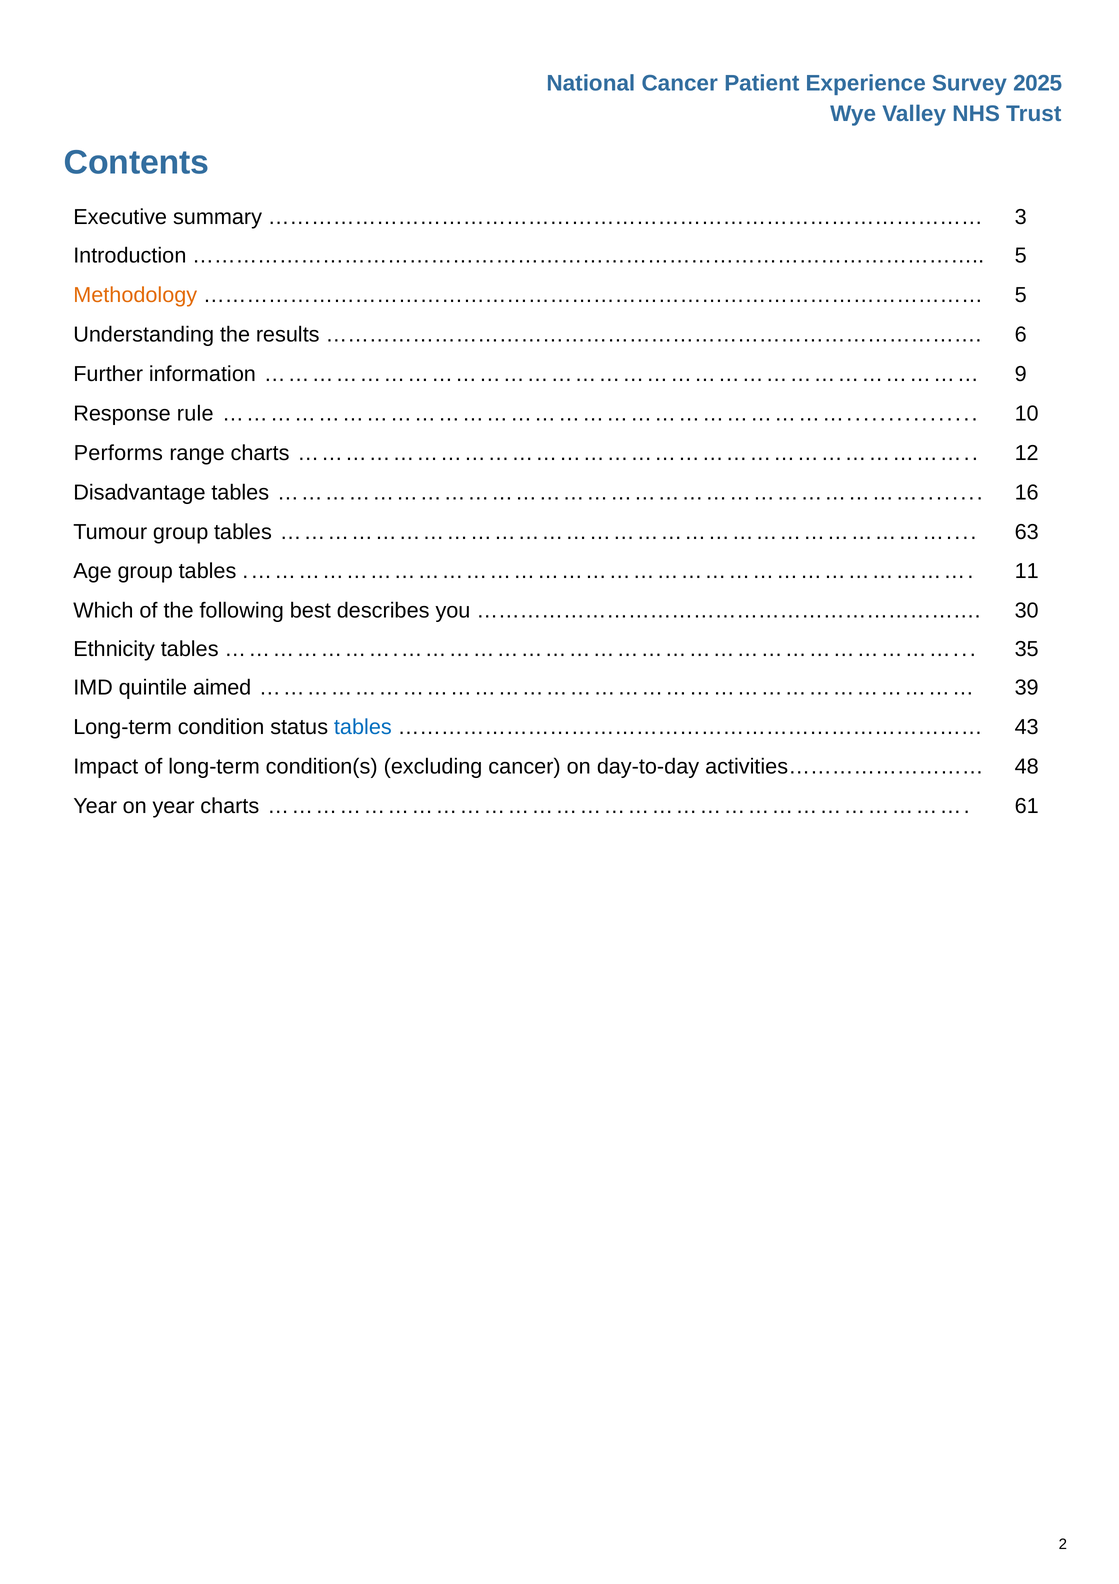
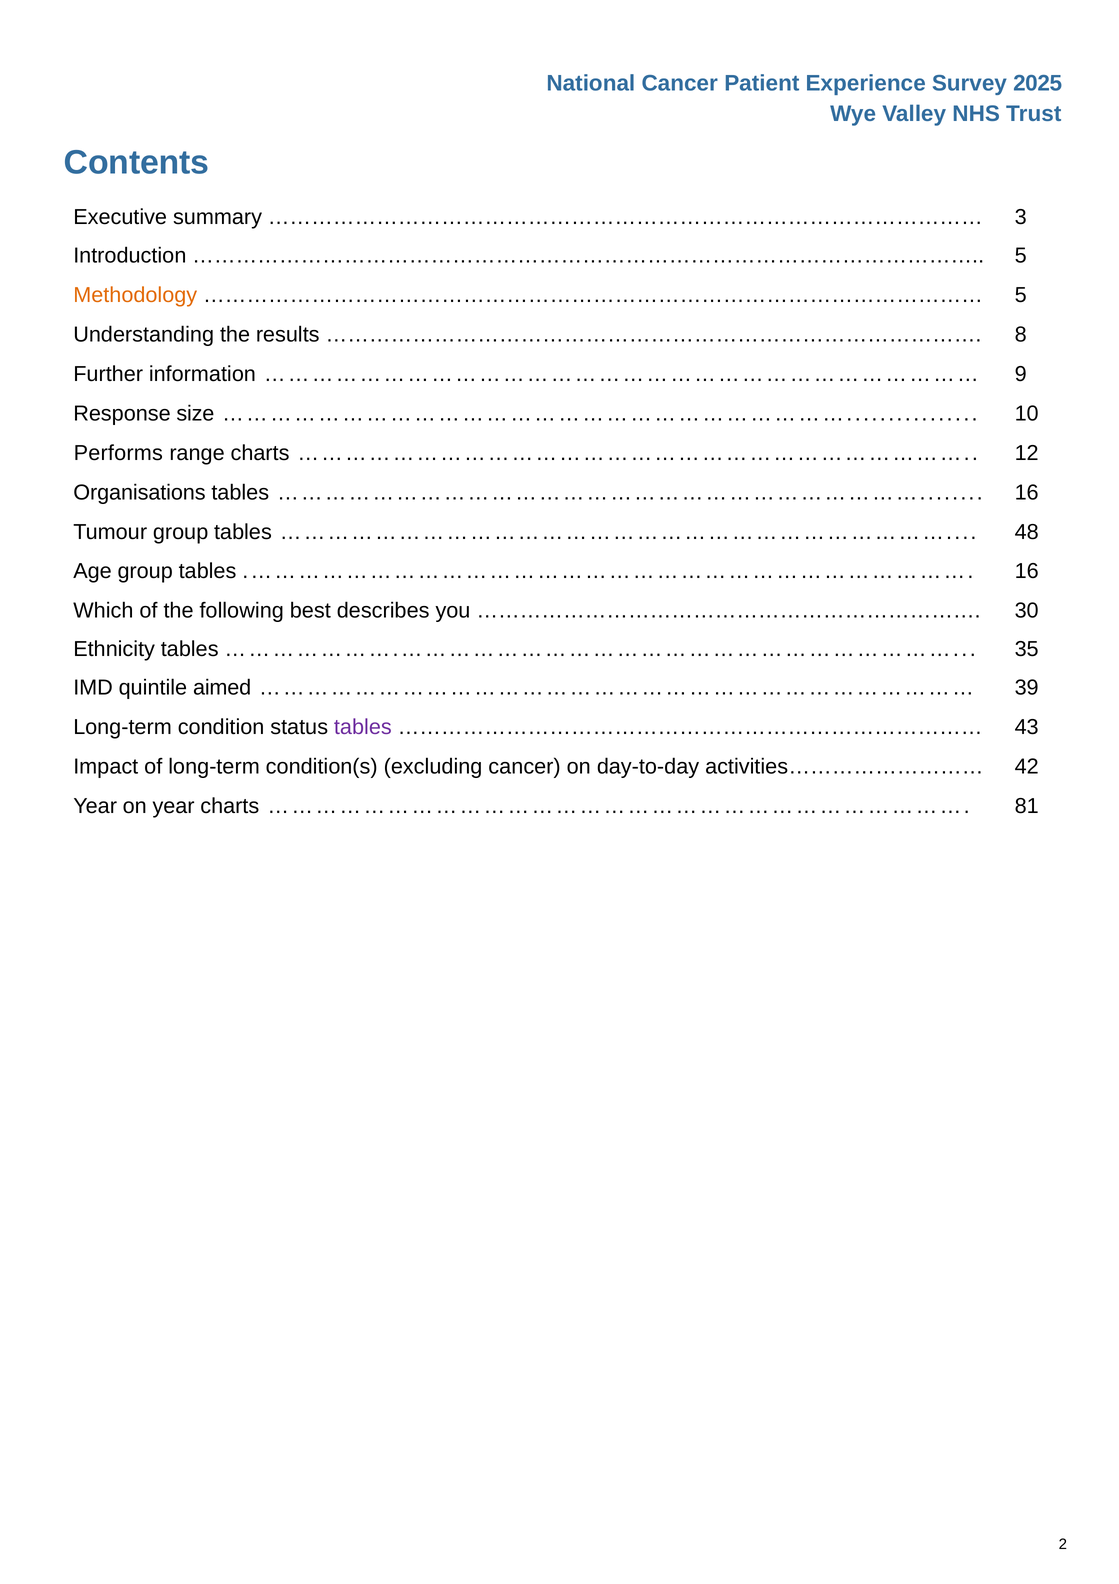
6: 6 -> 8 (1021, 334)
rule: rule -> size (195, 413)
Disadvantage: Disadvantage -> Organisations (139, 492)
63: 63 -> 48 (1027, 532)
11: 11 -> 16 (1027, 571)
tables colour: blue -> purple (363, 727)
48: 48 -> 42 (1027, 766)
61: 61 -> 81 (1027, 806)
